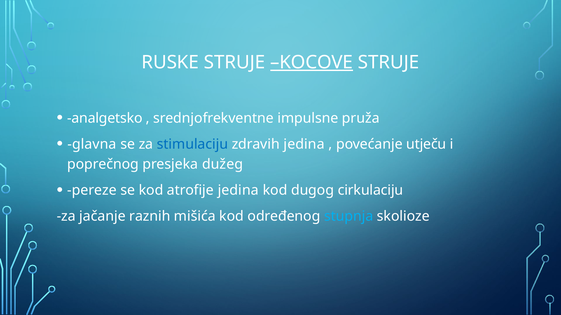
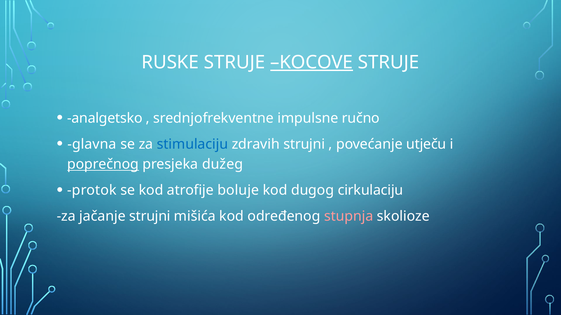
pruža: pruža -> ručno (361, 118)
zdravih jedina: jedina -> strujni (304, 144)
poprečnog underline: none -> present (103, 165)
pereze: pereze -> protok (92, 191)
atrofije jedina: jedina -> boluje (238, 191)
jačanje raznih: raznih -> strujni (150, 217)
stupnja colour: light blue -> pink (349, 217)
